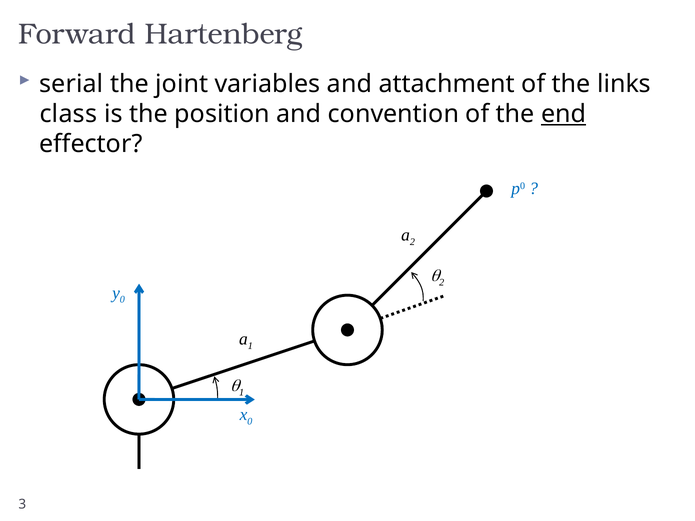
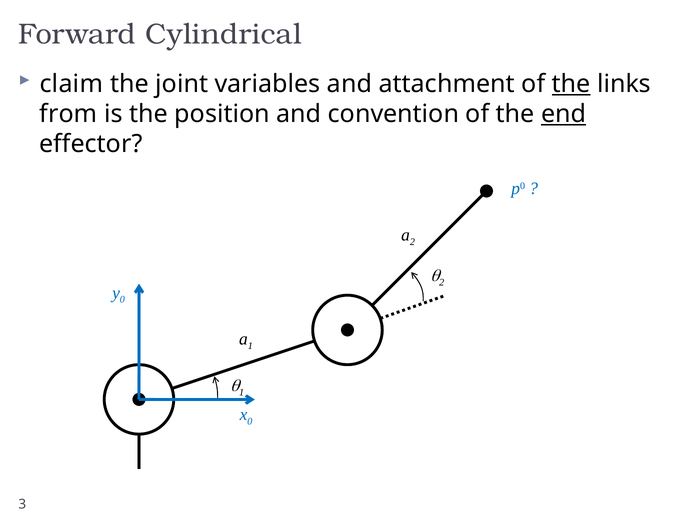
Hartenberg: Hartenberg -> Cylindrical (224, 34)
serial: serial -> claim (71, 84)
the underline: none -> present (571, 84)
class: class -> from (68, 114)
